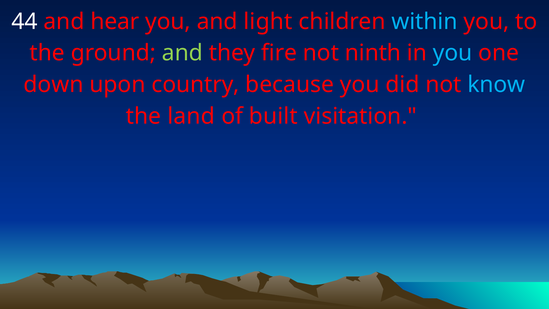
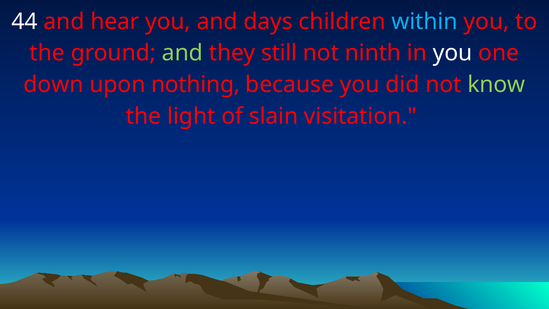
light: light -> days (268, 21)
fire: fire -> still (279, 53)
you colour: light blue -> white (453, 53)
country: country -> nothing (196, 85)
know colour: light blue -> light green (496, 85)
land: land -> light (191, 116)
built: built -> slain (274, 116)
